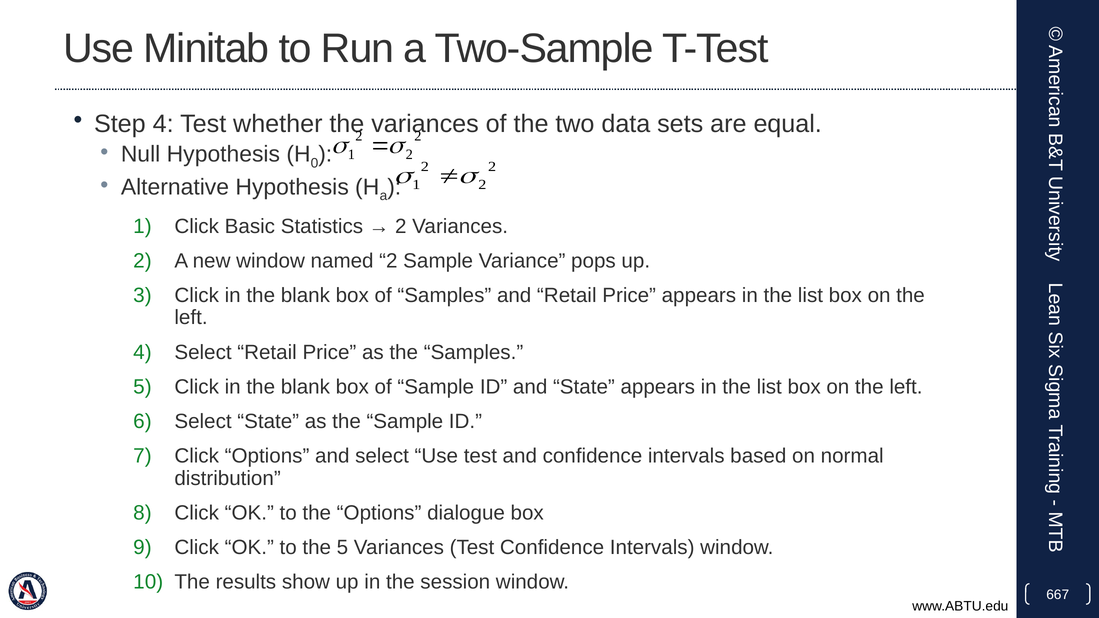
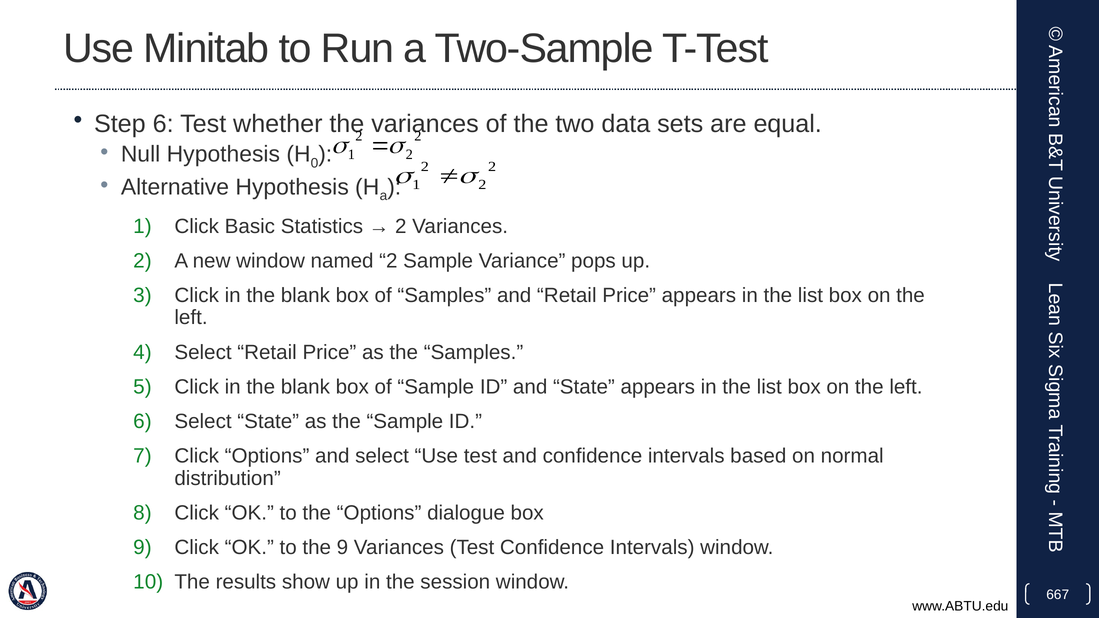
Step 4: 4 -> 6 (163, 124)
the 5: 5 -> 9 (342, 548)
